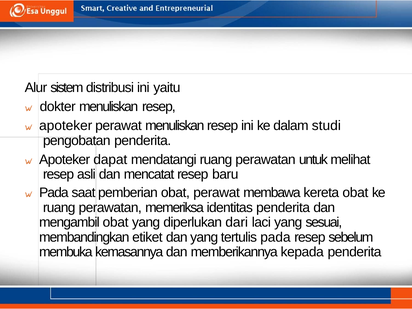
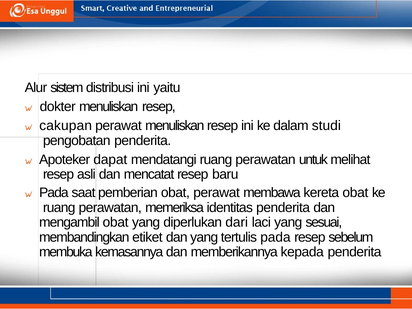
apoteker: apoteker -> cakupan (66, 126)
